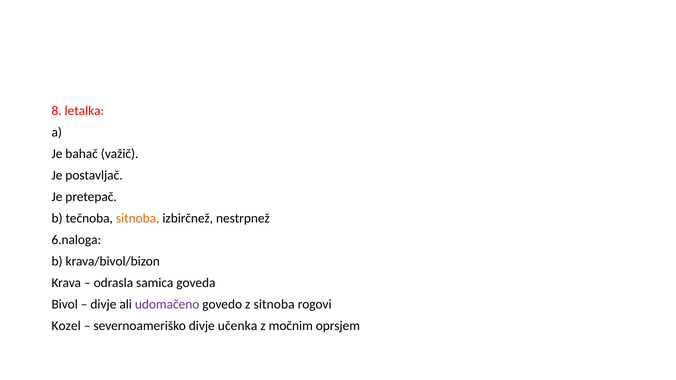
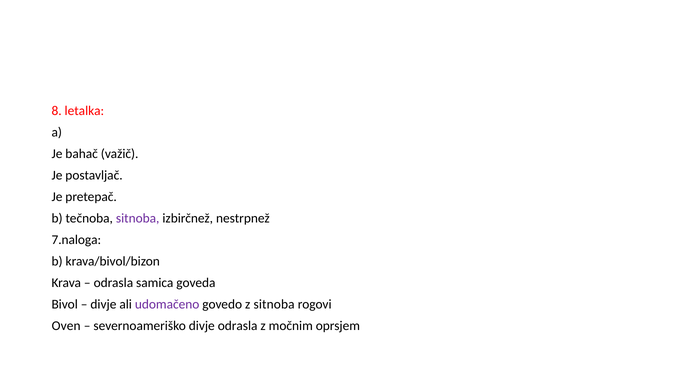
sitnoba colour: orange -> purple (138, 218)
6.naloga: 6.naloga -> 7.naloga (76, 240)
Kozel: Kozel -> Oven (66, 326)
divje učenka: učenka -> odrasla (238, 326)
